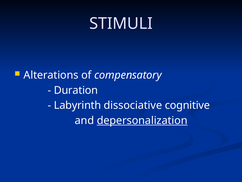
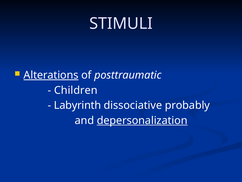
Alterations underline: none -> present (51, 75)
compensatory: compensatory -> posttraumatic (128, 75)
Duration: Duration -> Children (76, 90)
cognitive: cognitive -> probably (187, 105)
